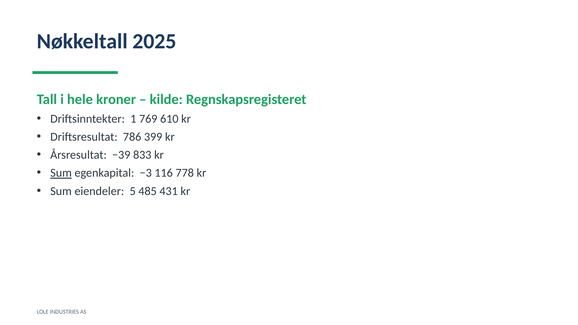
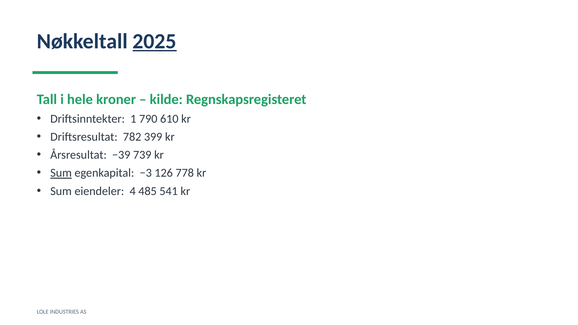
2025 underline: none -> present (155, 41)
769: 769 -> 790 (148, 119)
786: 786 -> 782 (132, 137)
833: 833 -> 739 (142, 155)
116: 116 -> 126 (164, 173)
5: 5 -> 4 (133, 191)
431: 431 -> 541 (169, 191)
